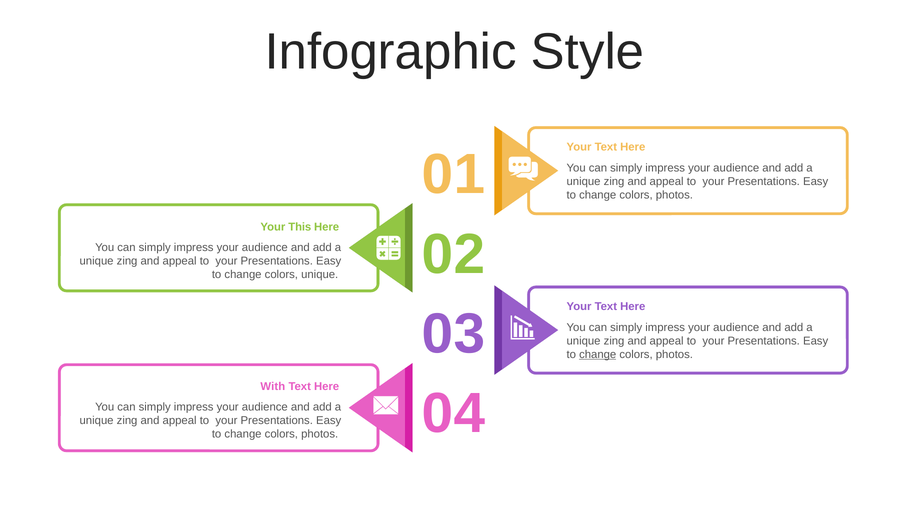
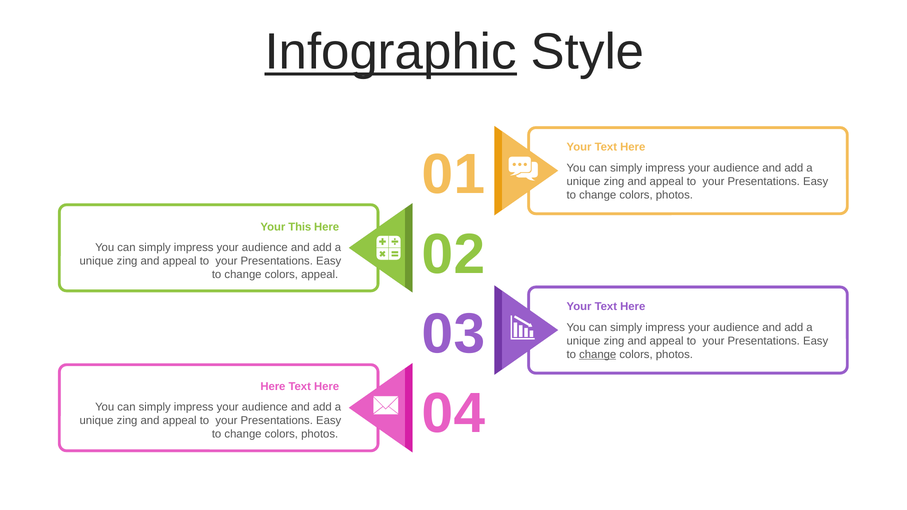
Infographic underline: none -> present (391, 52)
colors unique: unique -> appeal (320, 275)
With: With -> Here (273, 387)
